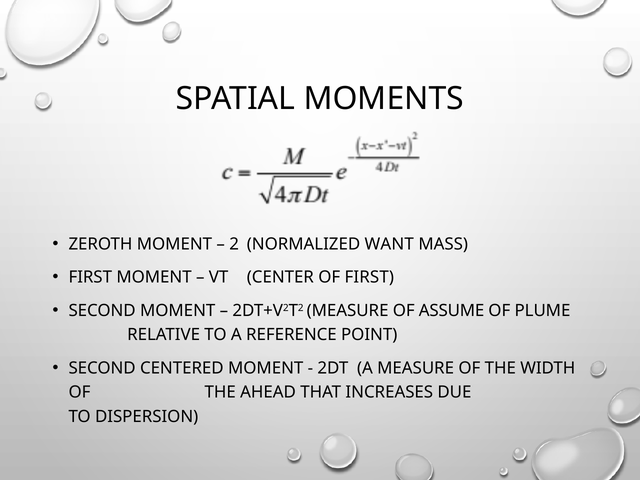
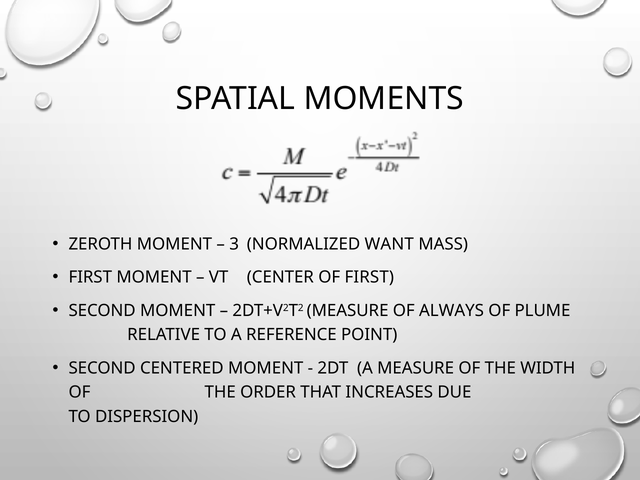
2: 2 -> 3 (234, 244)
ASSUME: ASSUME -> ALWAYS (452, 311)
AHEAD: AHEAD -> ORDER (268, 392)
